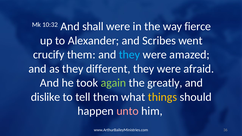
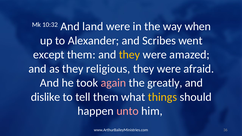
shall: shall -> land (93, 26)
fierce: fierce -> when (198, 26)
crucify: crucify -> except (49, 55)
they colour: light blue -> yellow (129, 55)
different: different -> religious (108, 69)
again colour: light green -> pink (113, 83)
